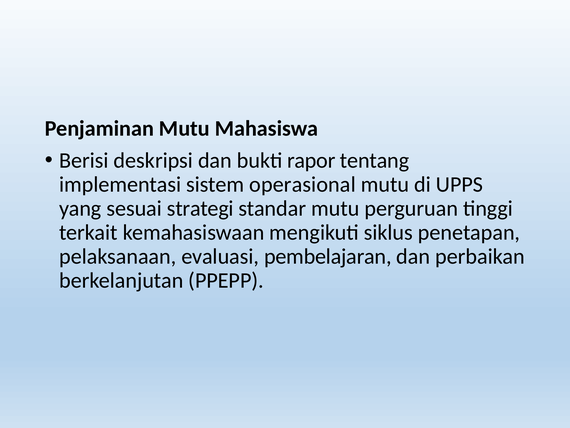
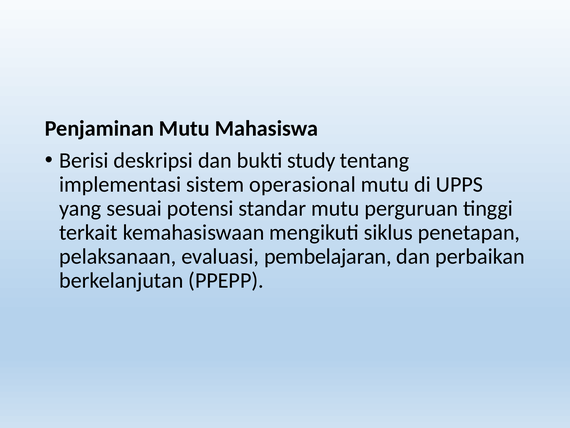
rapor: rapor -> study (311, 160)
strategi: strategi -> potensi (200, 208)
